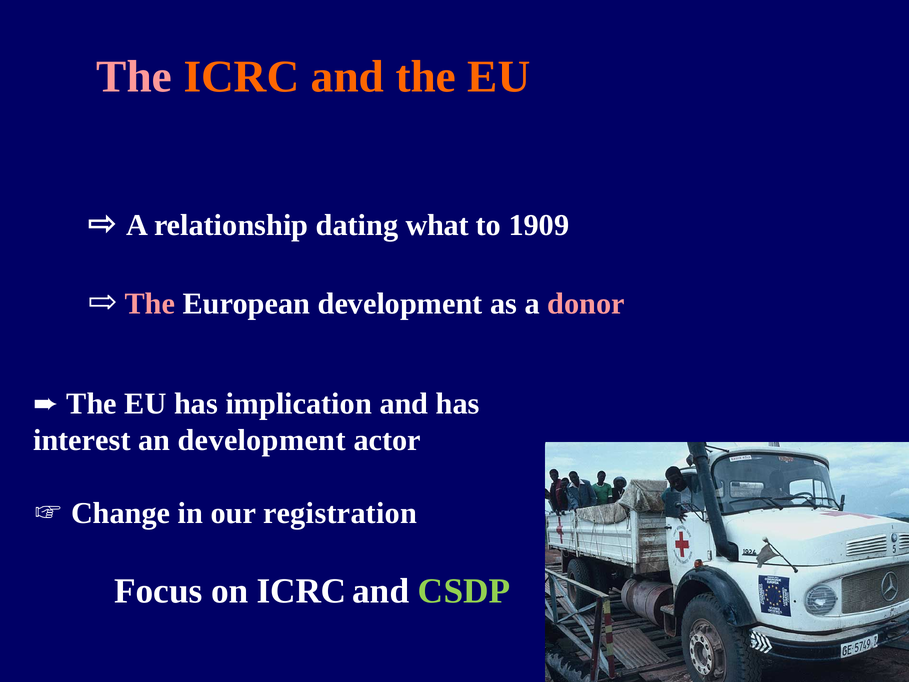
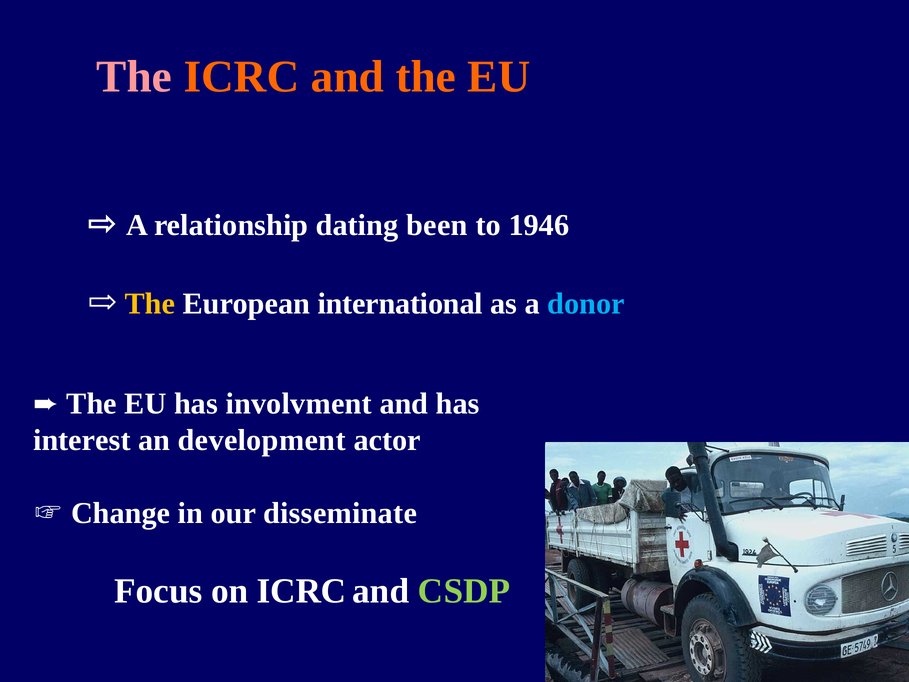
what: what -> been (437, 225)
1909: 1909 -> 1946 (539, 225)
The colour: pink -> yellow (150, 304)
European development: development -> international (400, 304)
donor colour: pink -> light blue (586, 304)
implication: implication -> involvment (299, 404)
registration: registration -> disseminate (340, 513)
